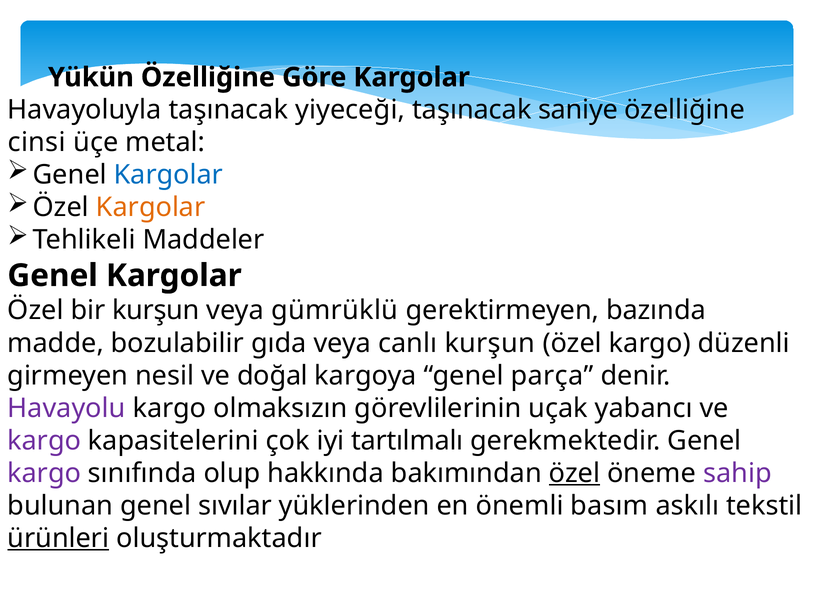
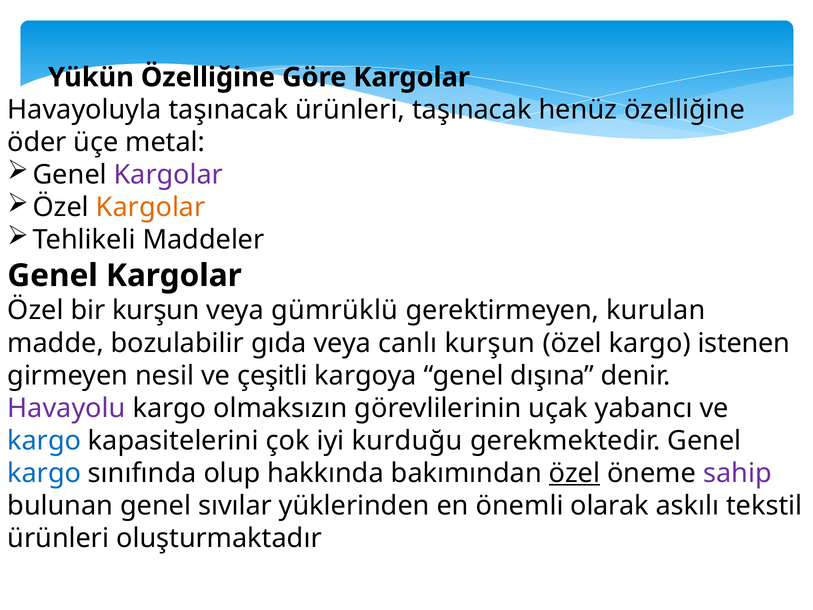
taşınacak yiyeceği: yiyeceği -> ürünleri (350, 110)
saniye: saniye -> henüz (578, 110)
cinsi: cinsi -> öder (37, 142)
Kargolar colour: blue -> purple (168, 175)
bazında: bazında -> kurulan (656, 310)
düzenli: düzenli -> istenen (744, 343)
doğal: doğal -> çeşitli (272, 375)
parça: parça -> dışına (552, 375)
kargo colour: purple -> blue (44, 440)
tartılmalı: tartılmalı -> kurduğu (407, 440)
kargo colour: purple -> blue (44, 473)
basım: basım -> olarak (610, 506)
ürünleri underline: present -> none (58, 538)
